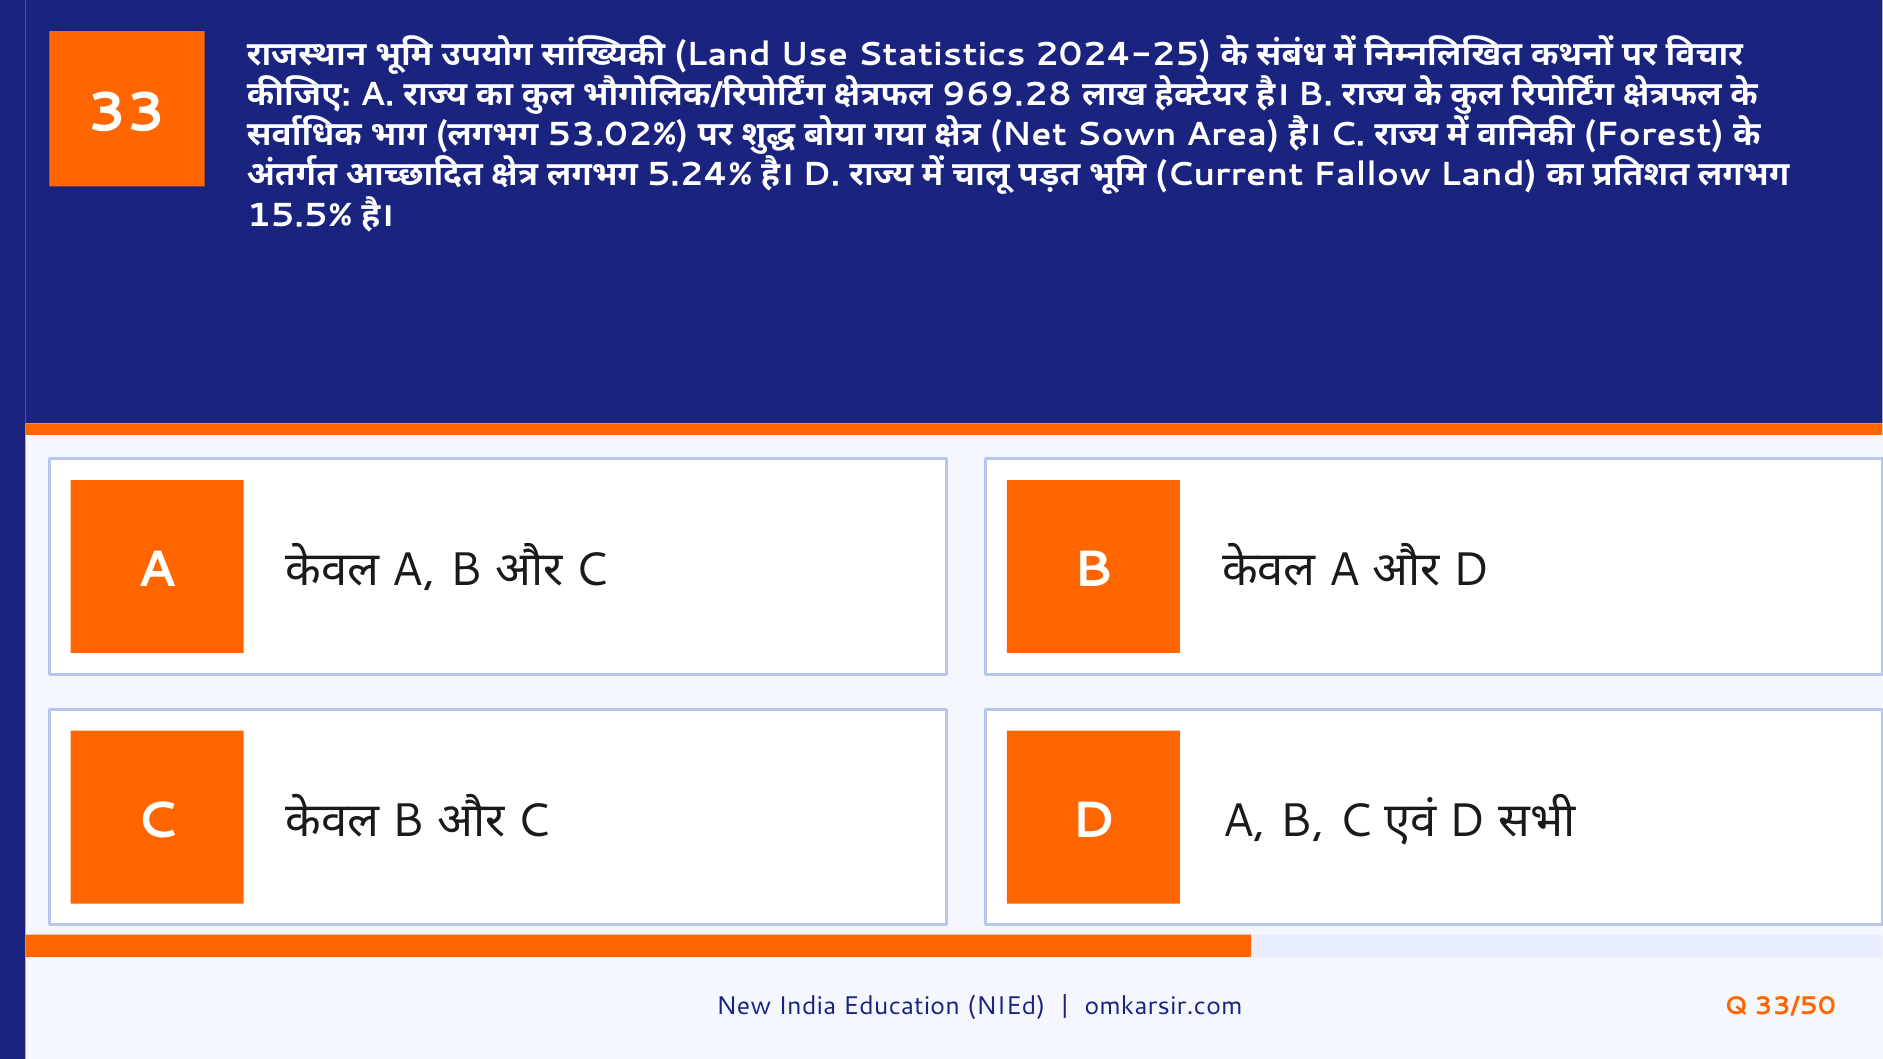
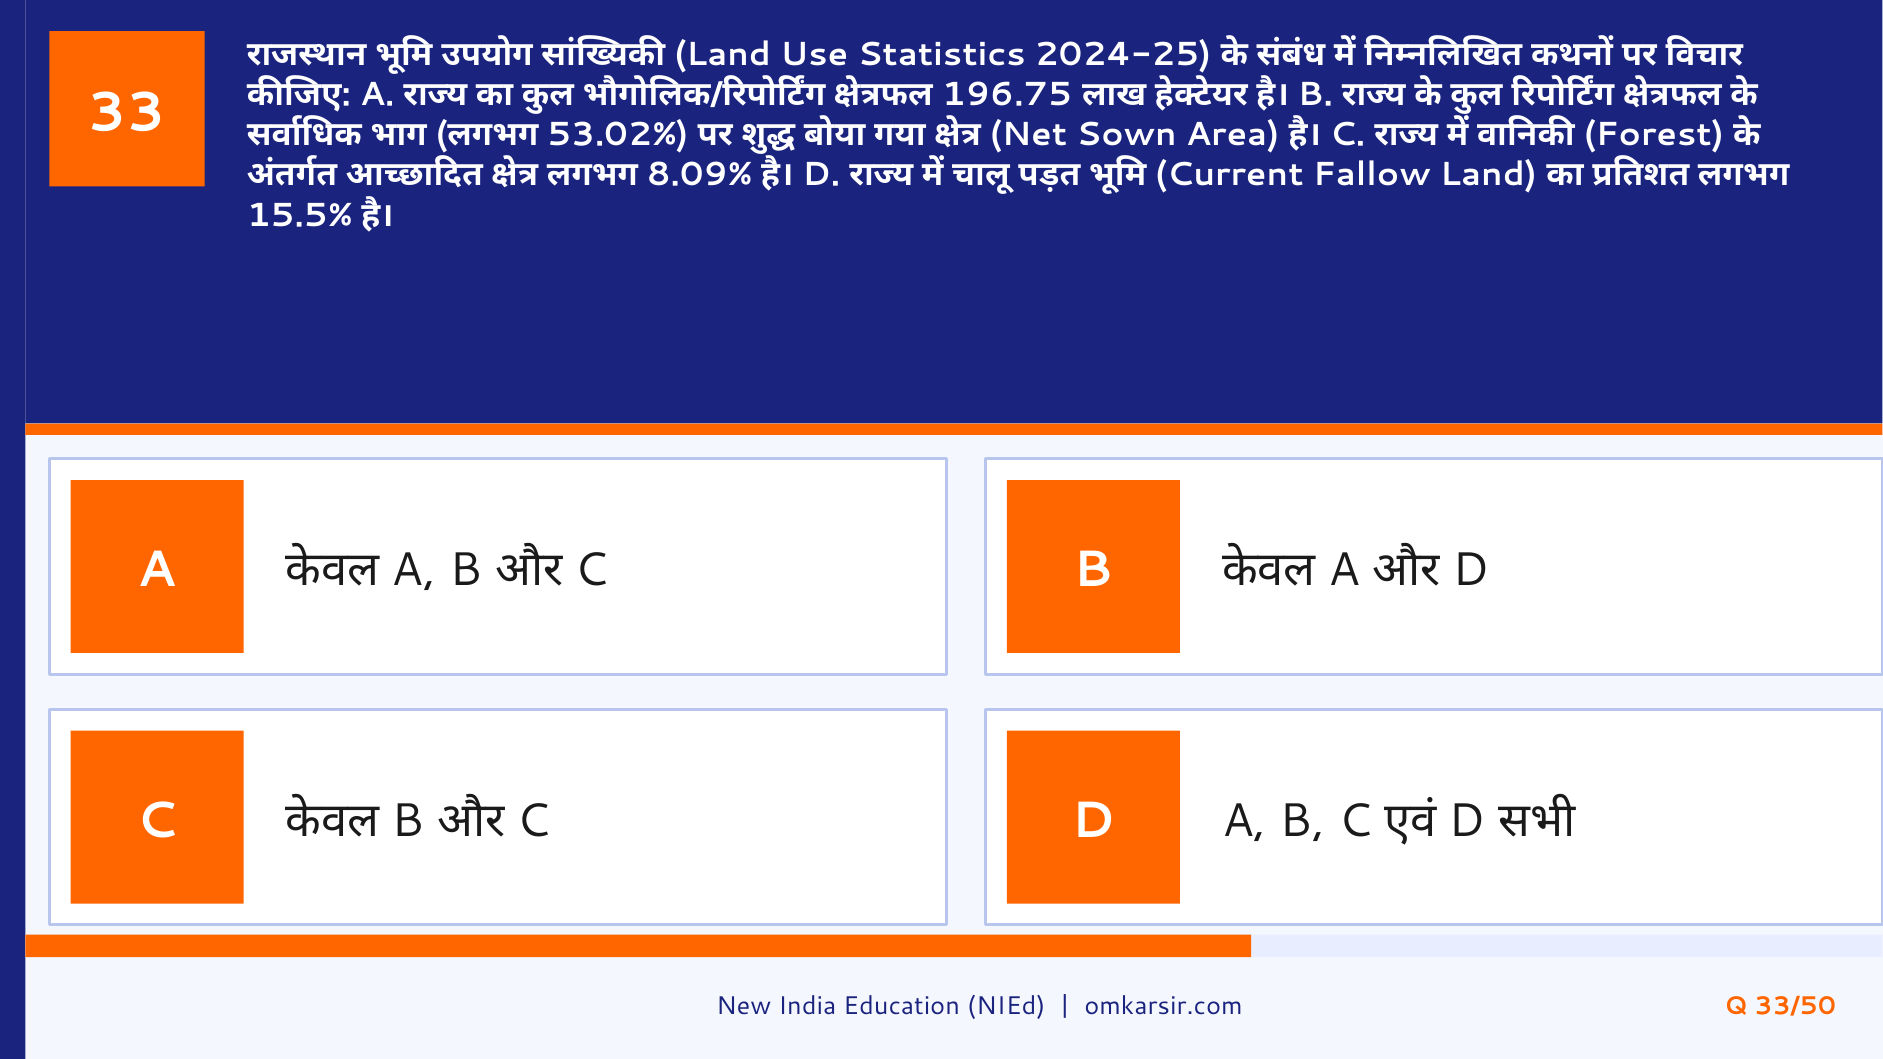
969.28: 969.28 -> 196.75 (1007, 95)
5.24%: 5.24% -> 8.09% (699, 175)
